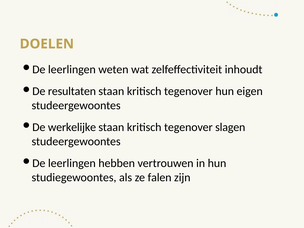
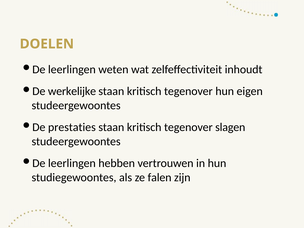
resultaten: resultaten -> werkelijke (72, 91)
werkelijke: werkelijke -> prestaties (72, 127)
